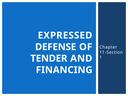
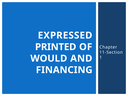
DEFENSE: DEFENSE -> PRINTED (56, 47)
TENDER: TENDER -> WOULD (49, 58)
